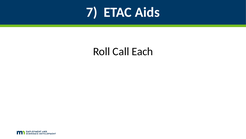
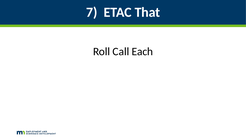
Aids: Aids -> That (147, 12)
